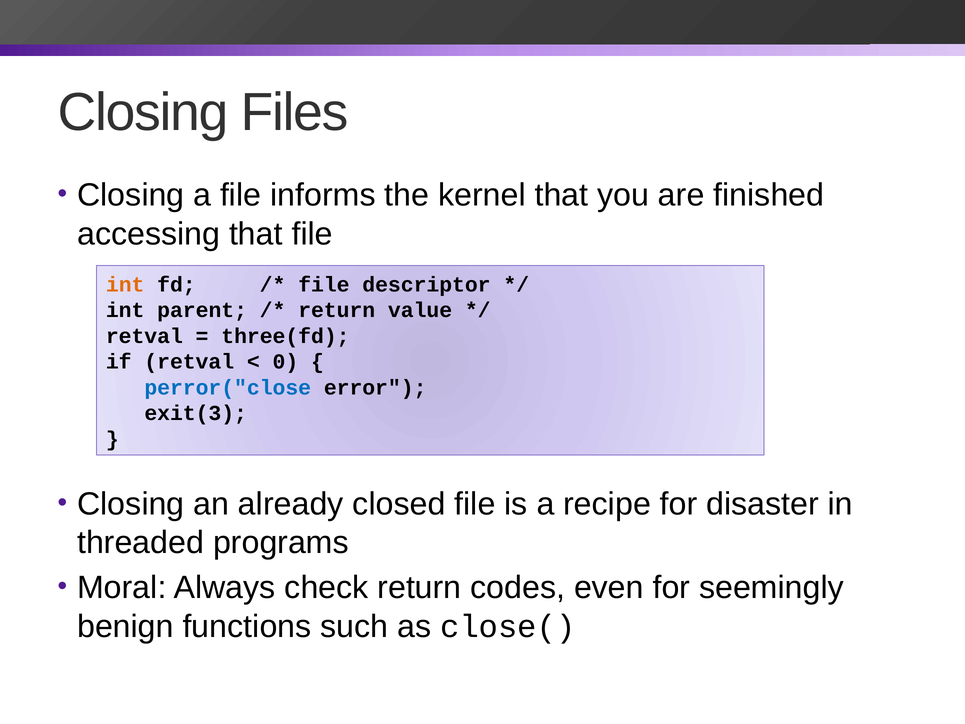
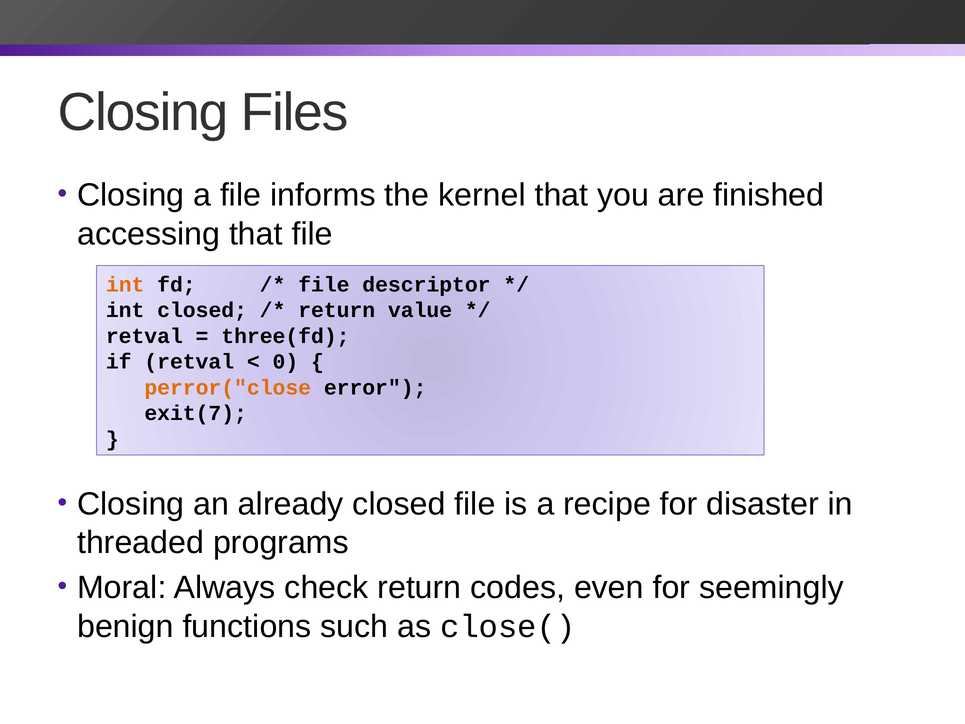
int parent: parent -> closed (202, 310)
perror("close colour: blue -> orange (228, 387)
exit(3: exit(3 -> exit(7 (196, 413)
